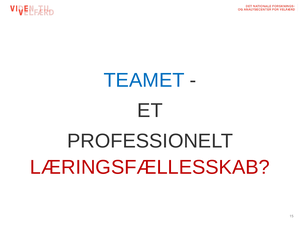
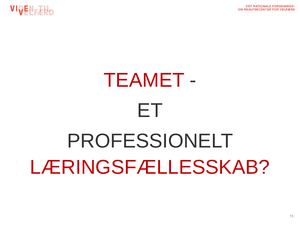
TEAMET colour: blue -> red (144, 80)
